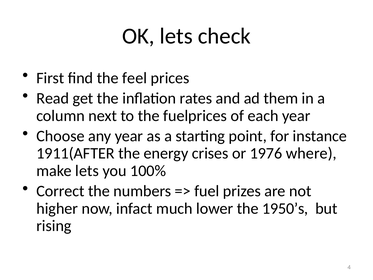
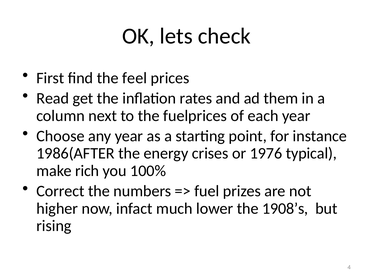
1911(AFTER: 1911(AFTER -> 1986(AFTER (76, 153)
where: where -> typical (311, 153)
make lets: lets -> rich (87, 171)
1950’s: 1950’s -> 1908’s (285, 208)
